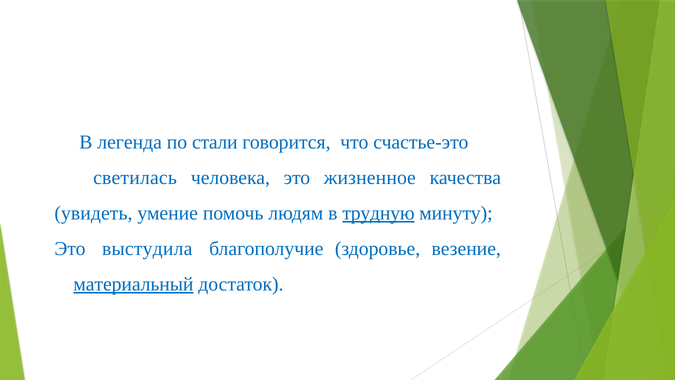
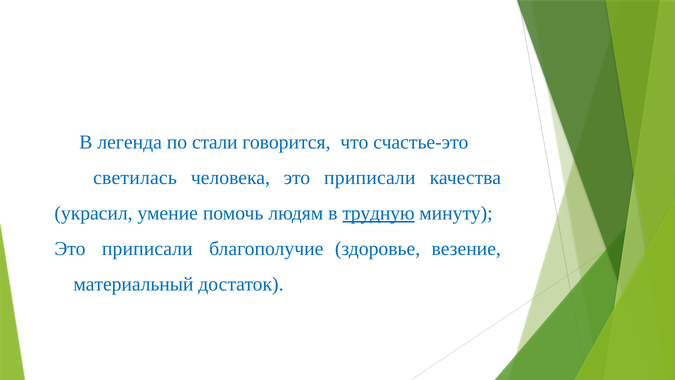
человека это жизненное: жизненное -> приписали (370, 178)
увидеть: увидеть -> украсил (94, 213)
выстудила: выстудила -> приписали (147, 249)
материальный underline: present -> none (133, 284)
